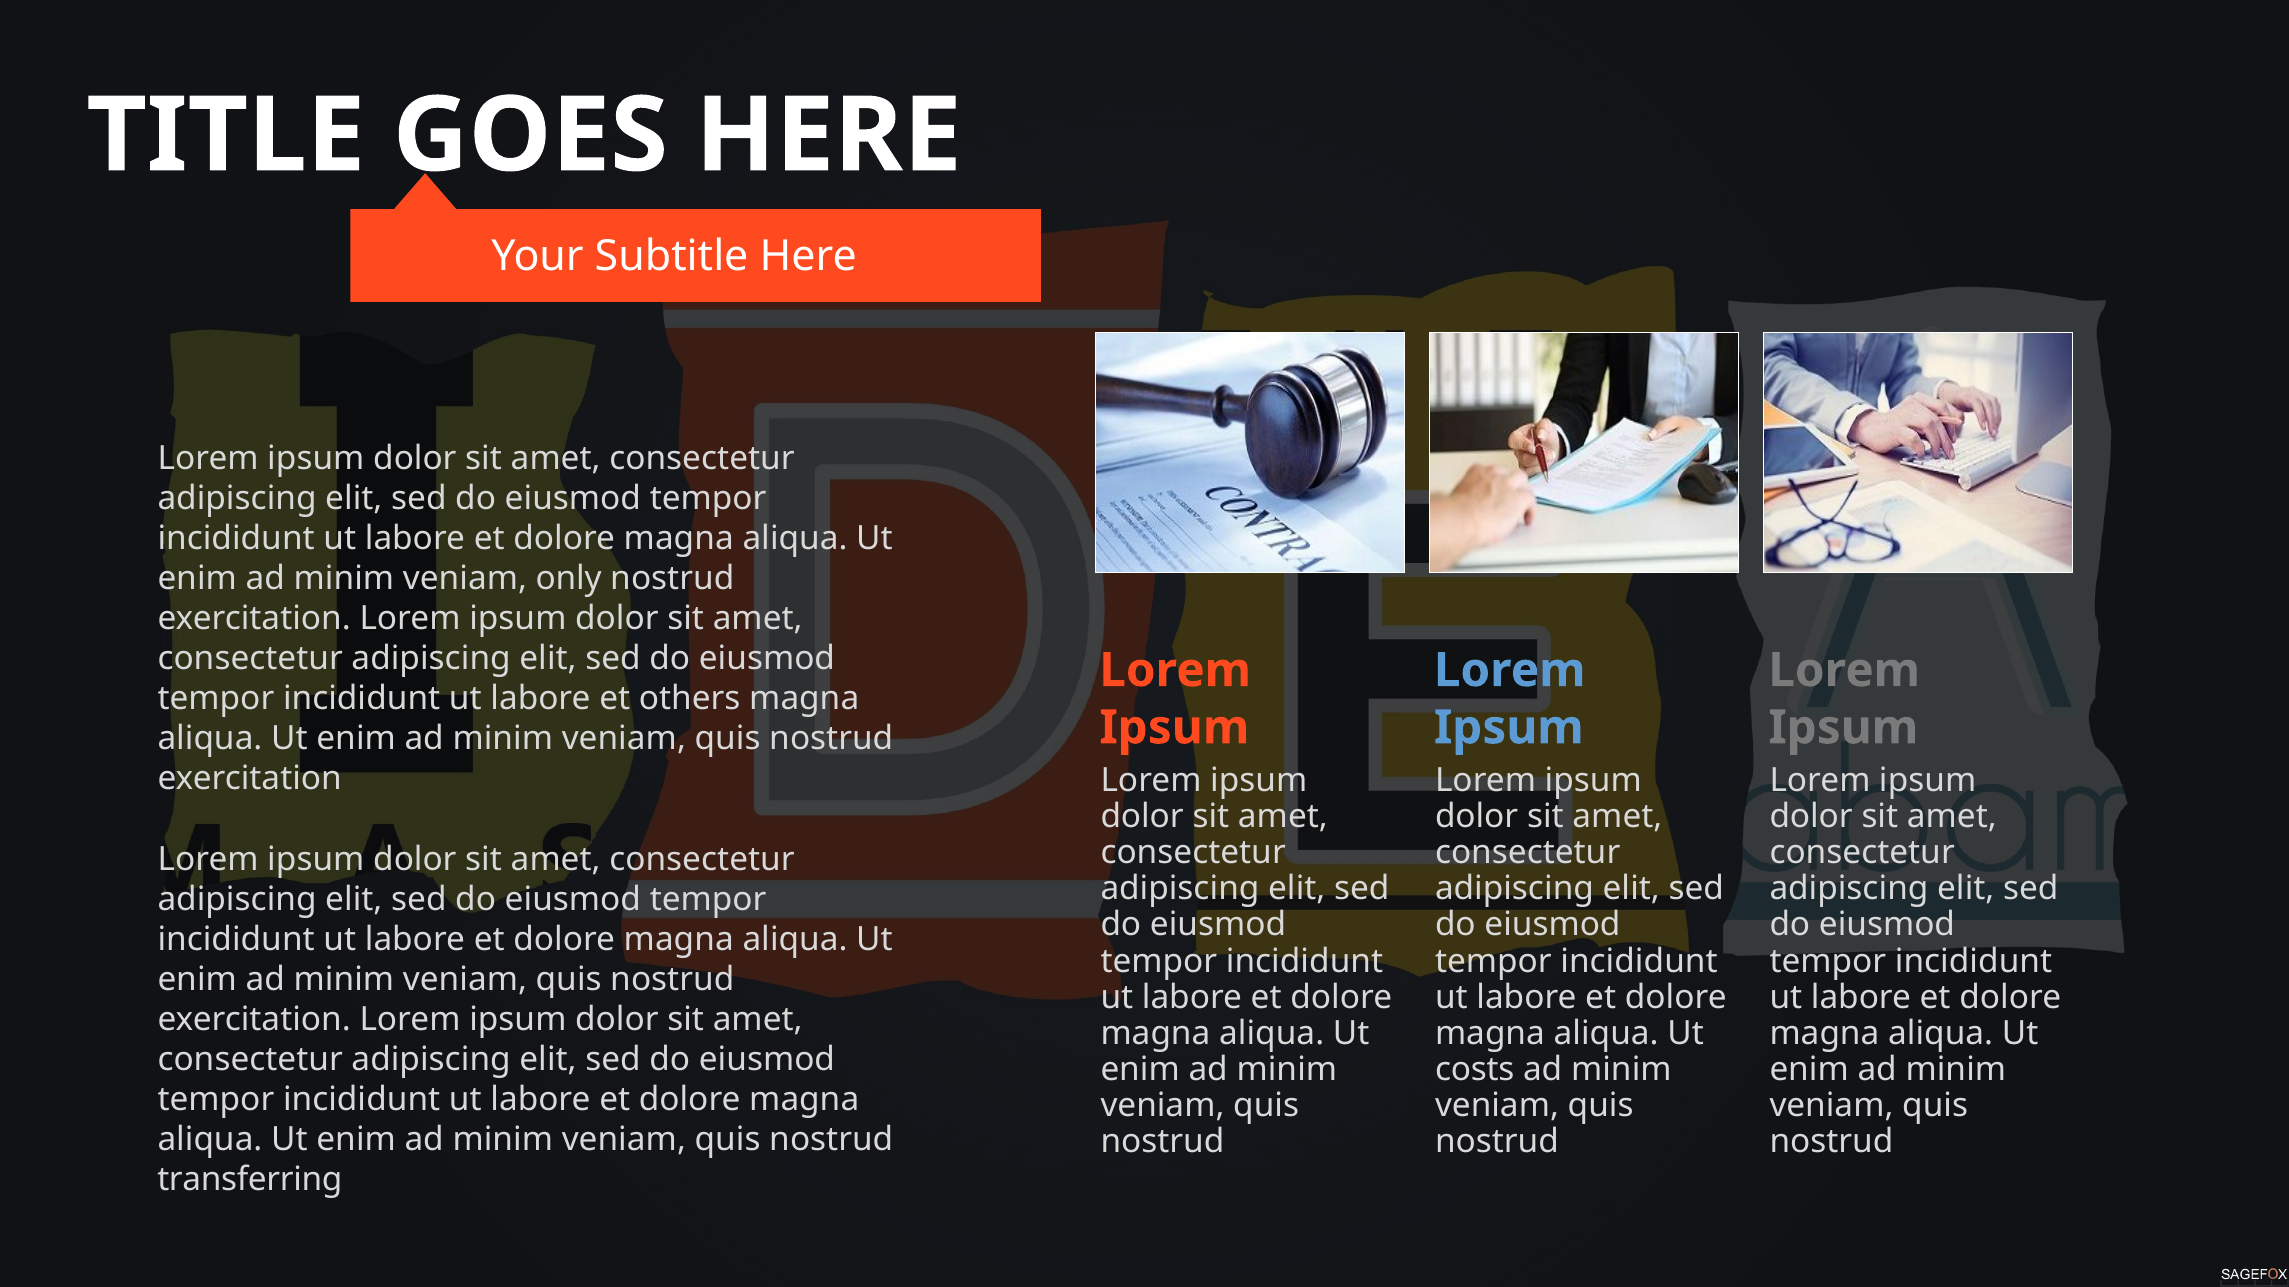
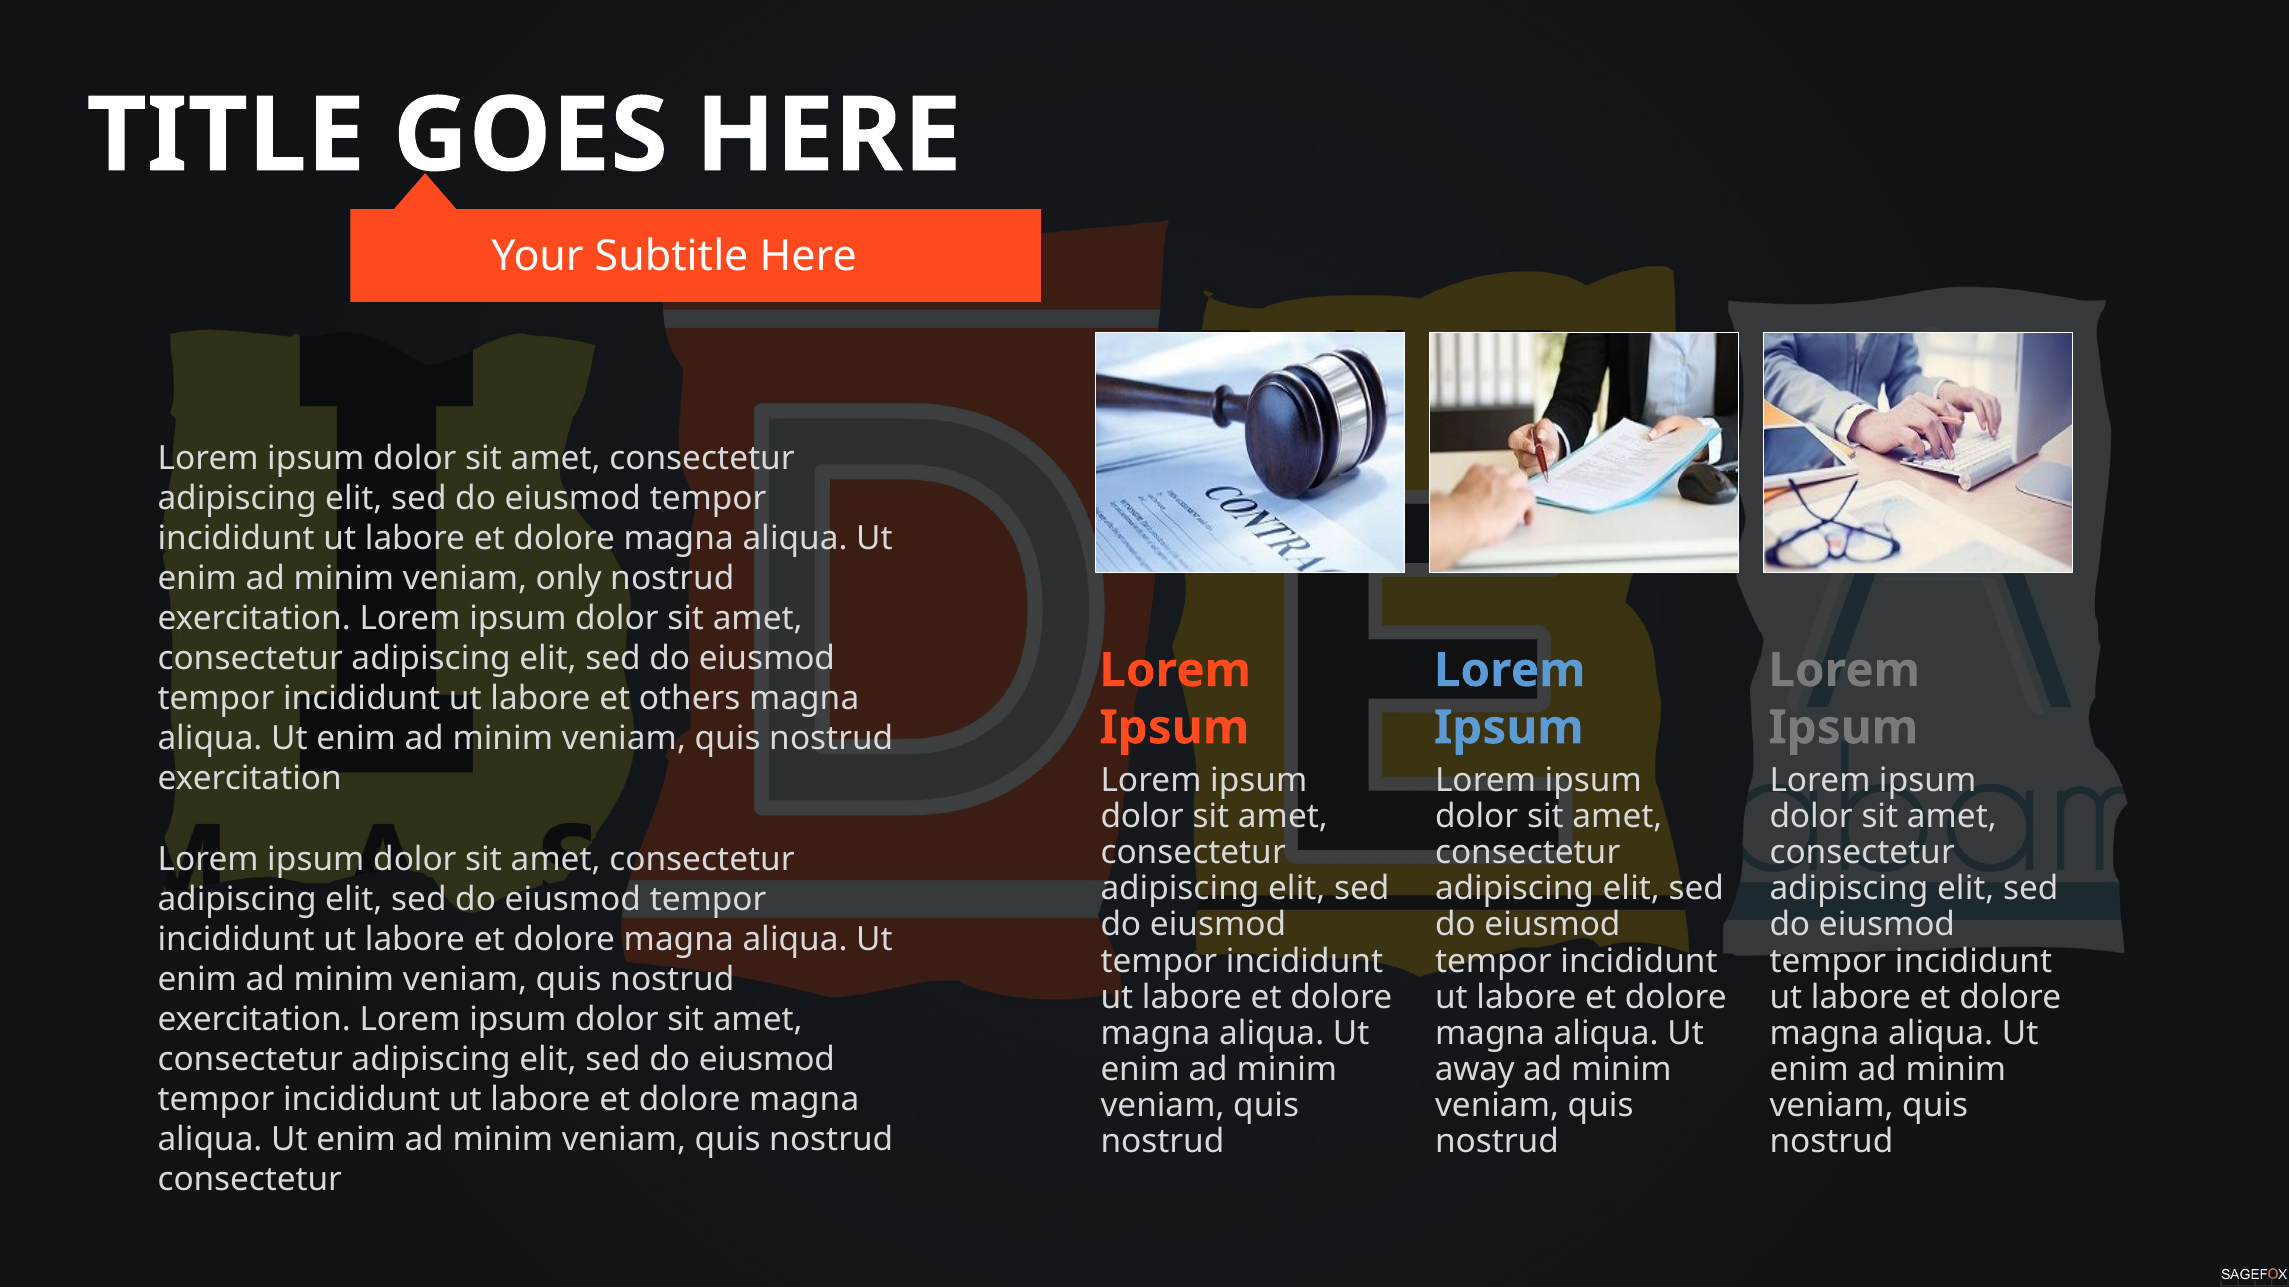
costs: costs -> away (1475, 1070)
transferring: transferring -> consectetur (250, 1180)
